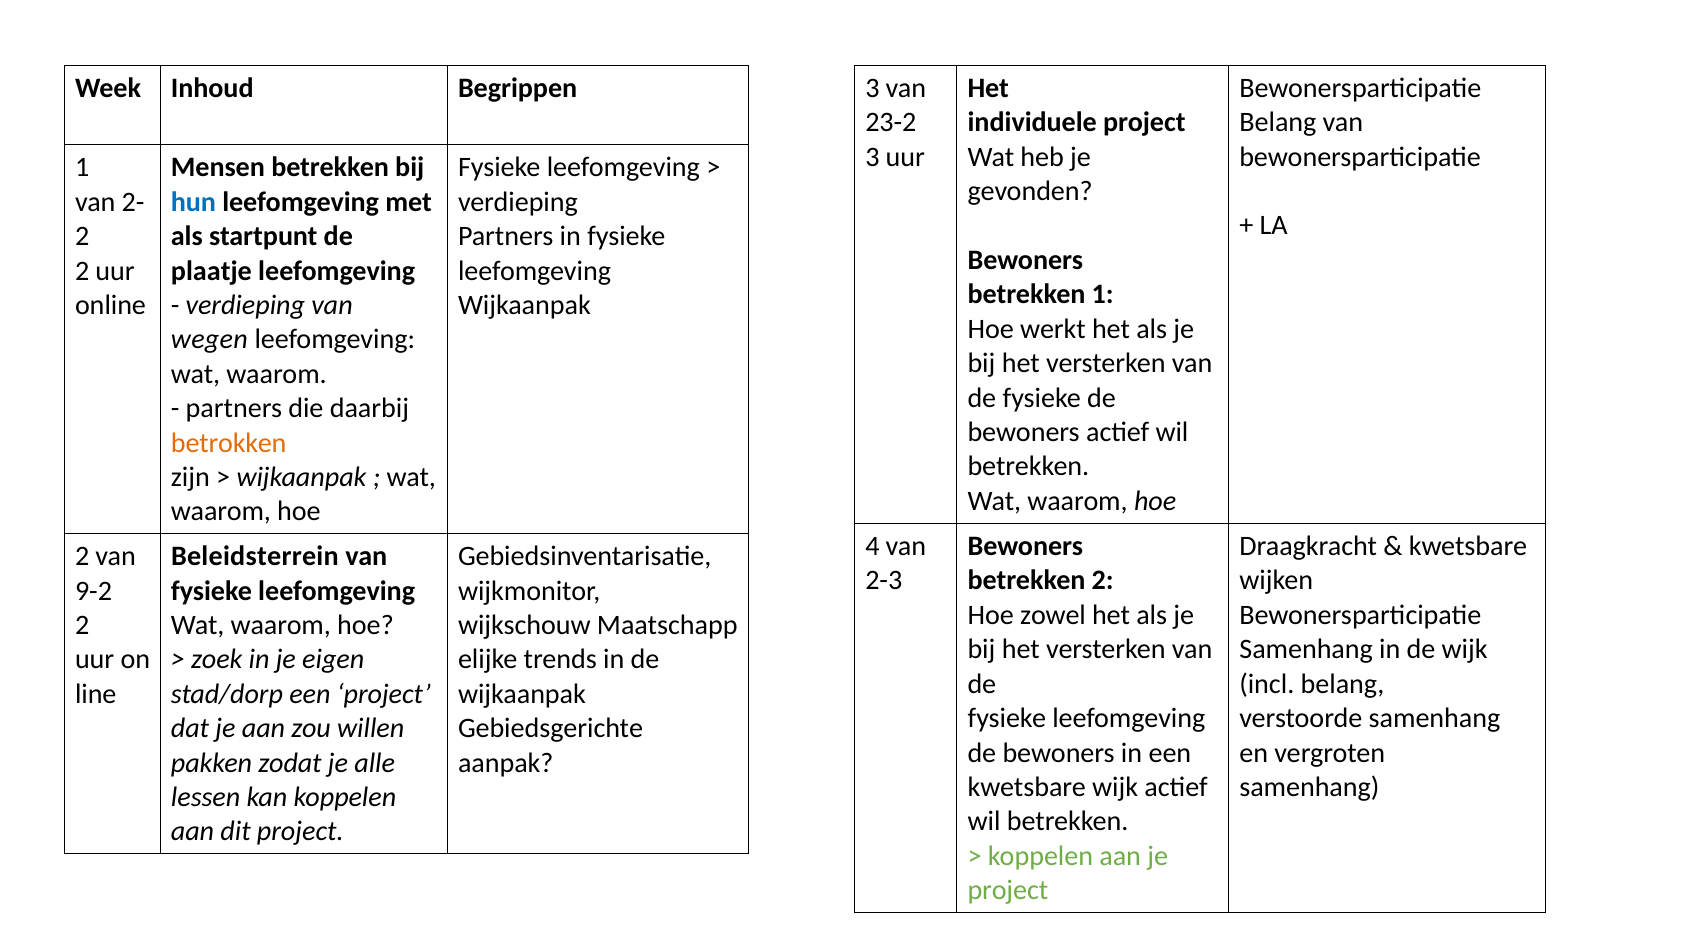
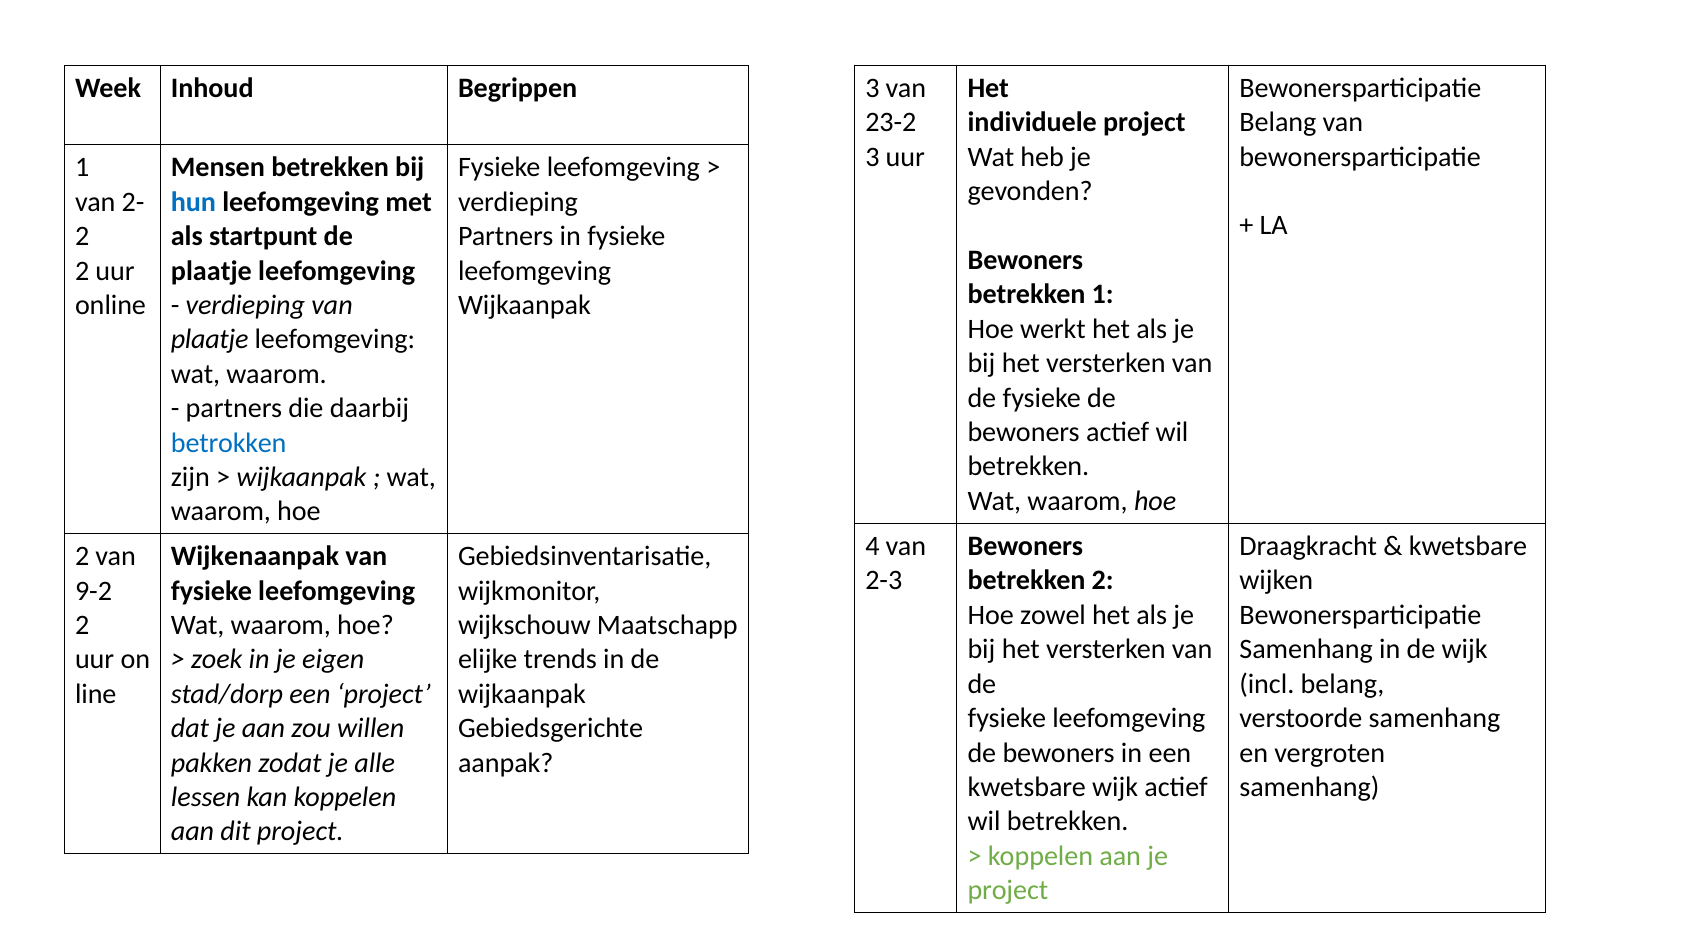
wegen: wegen -> plaatje (210, 340)
betrokken colour: orange -> blue (229, 443)
Beleidsterrein: Beleidsterrein -> Wijkenaanpak (255, 556)
